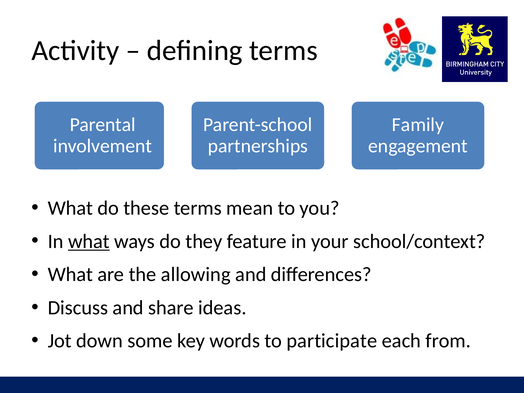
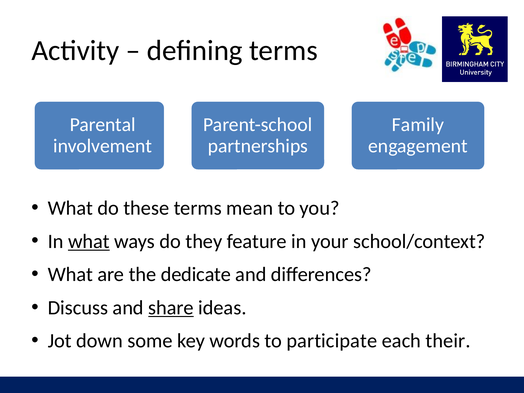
allowing: allowing -> dedicate (196, 275)
share underline: none -> present (171, 308)
from: from -> their (448, 341)
